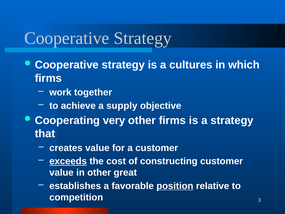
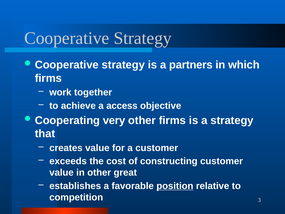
cultures: cultures -> partners (191, 65)
supply: supply -> access (122, 106)
exceeds underline: present -> none (68, 161)
